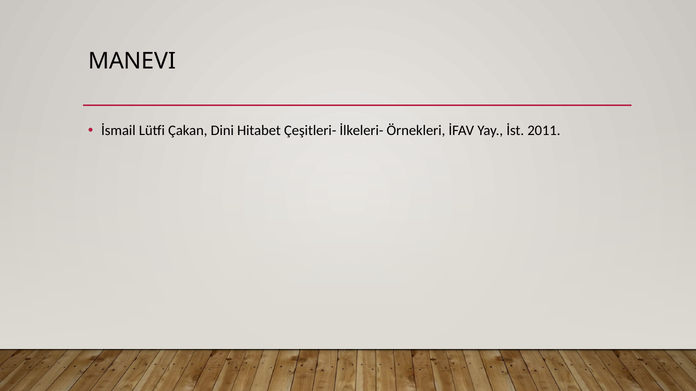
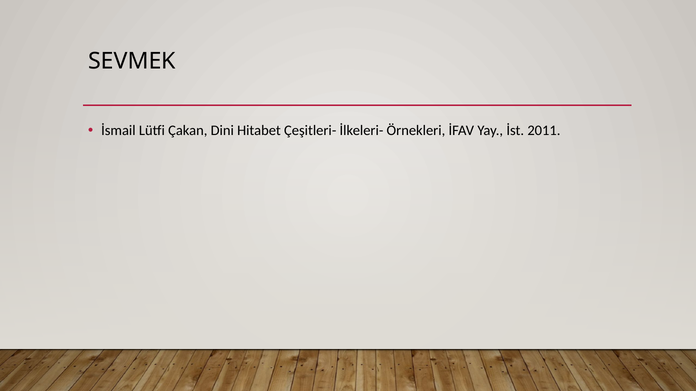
MANEVI: MANEVI -> SEVMEK (132, 61)
